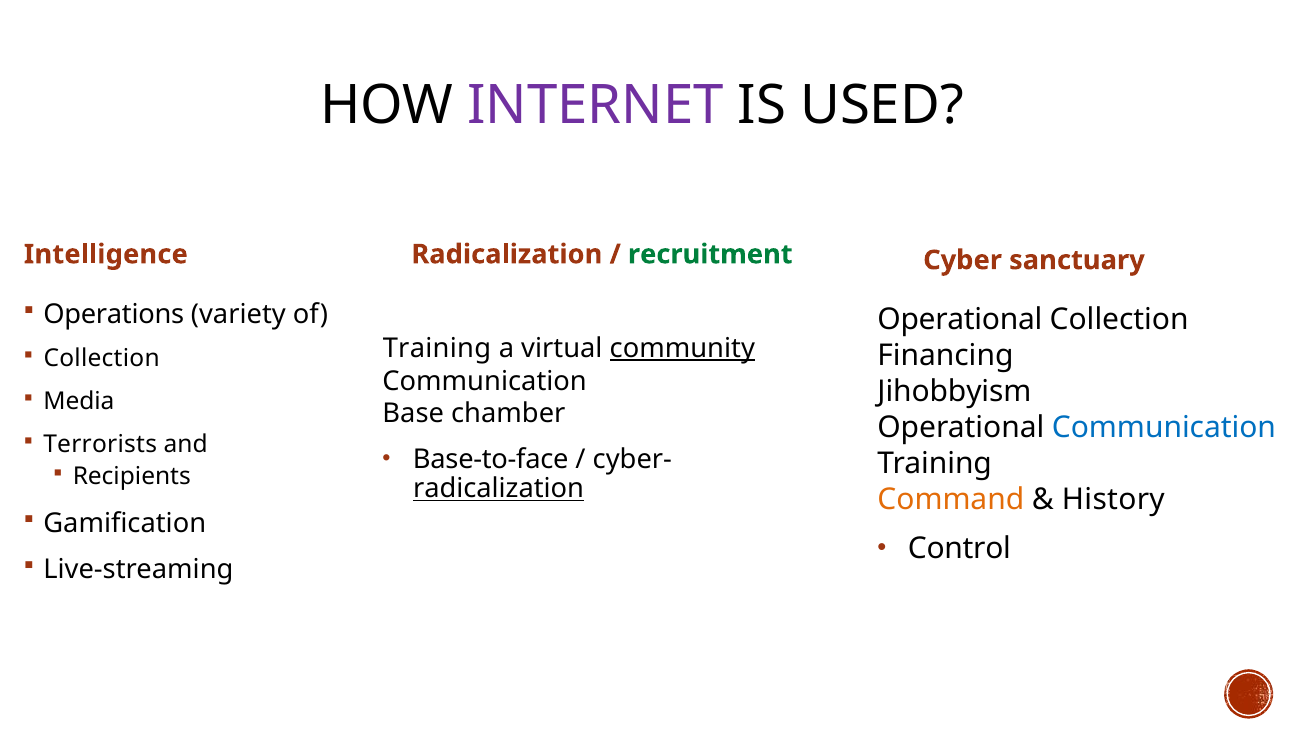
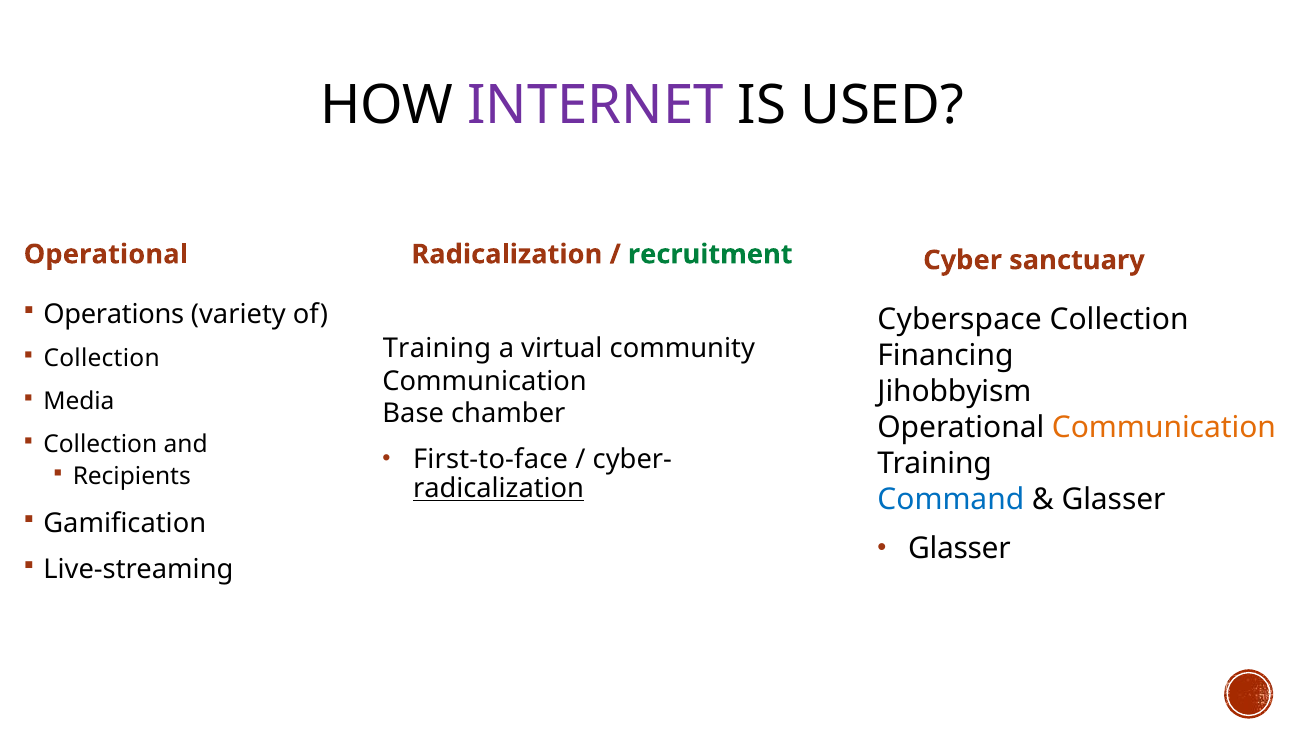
Intelligence: Intelligence -> Operational (106, 254)
Operational: Operational -> Cyberspace (960, 320)
community underline: present -> none (682, 348)
Communication colour: blue -> orange (1164, 427)
Terrorists: Terrorists -> Collection (100, 444)
Base-to-face: Base-to-face -> First-to-face (491, 459)
Command colour: orange -> blue (951, 499)
History: History -> Glasser (1114, 499)
Control: Control -> Glasser (959, 548)
